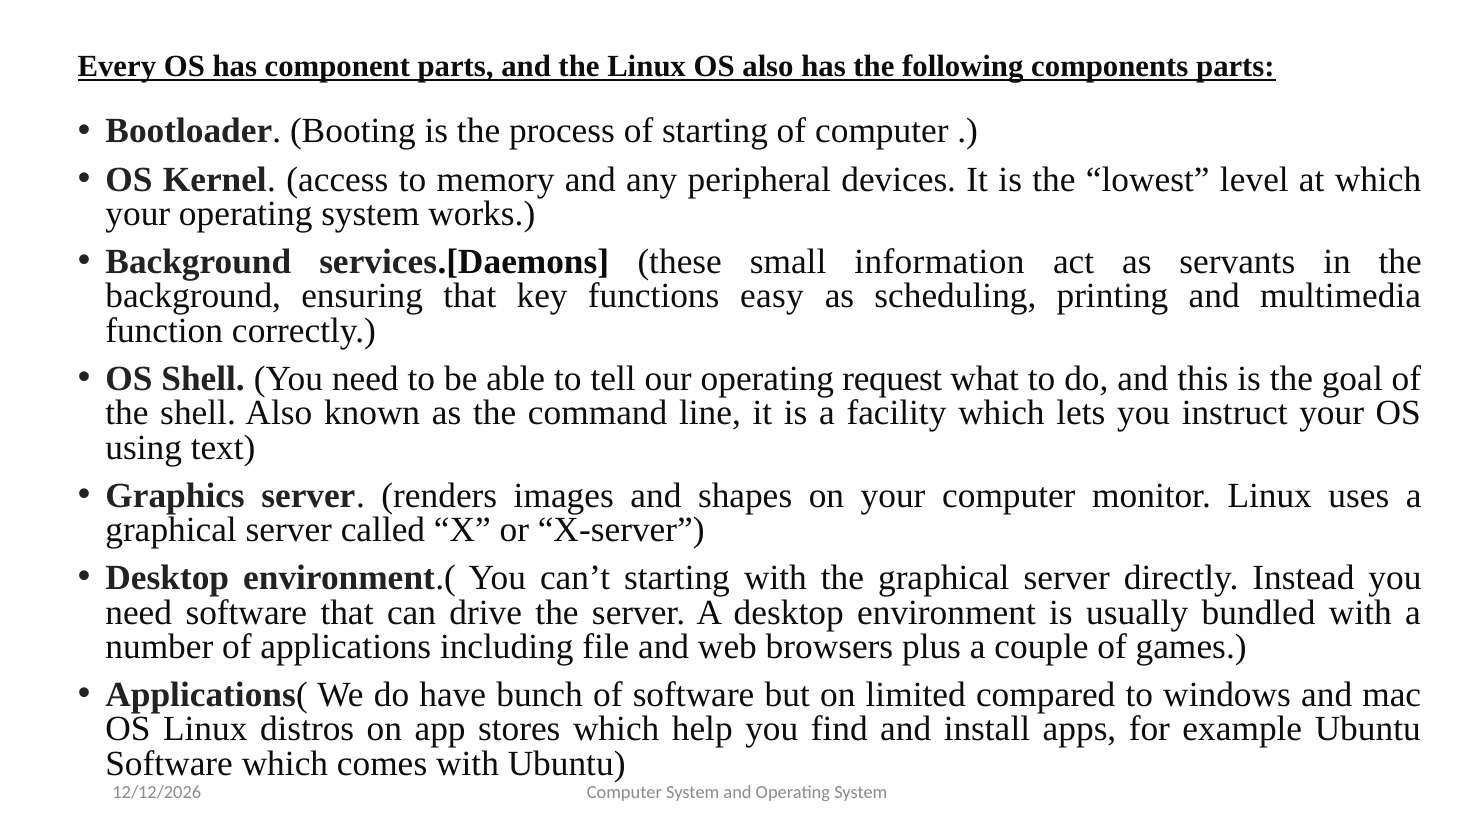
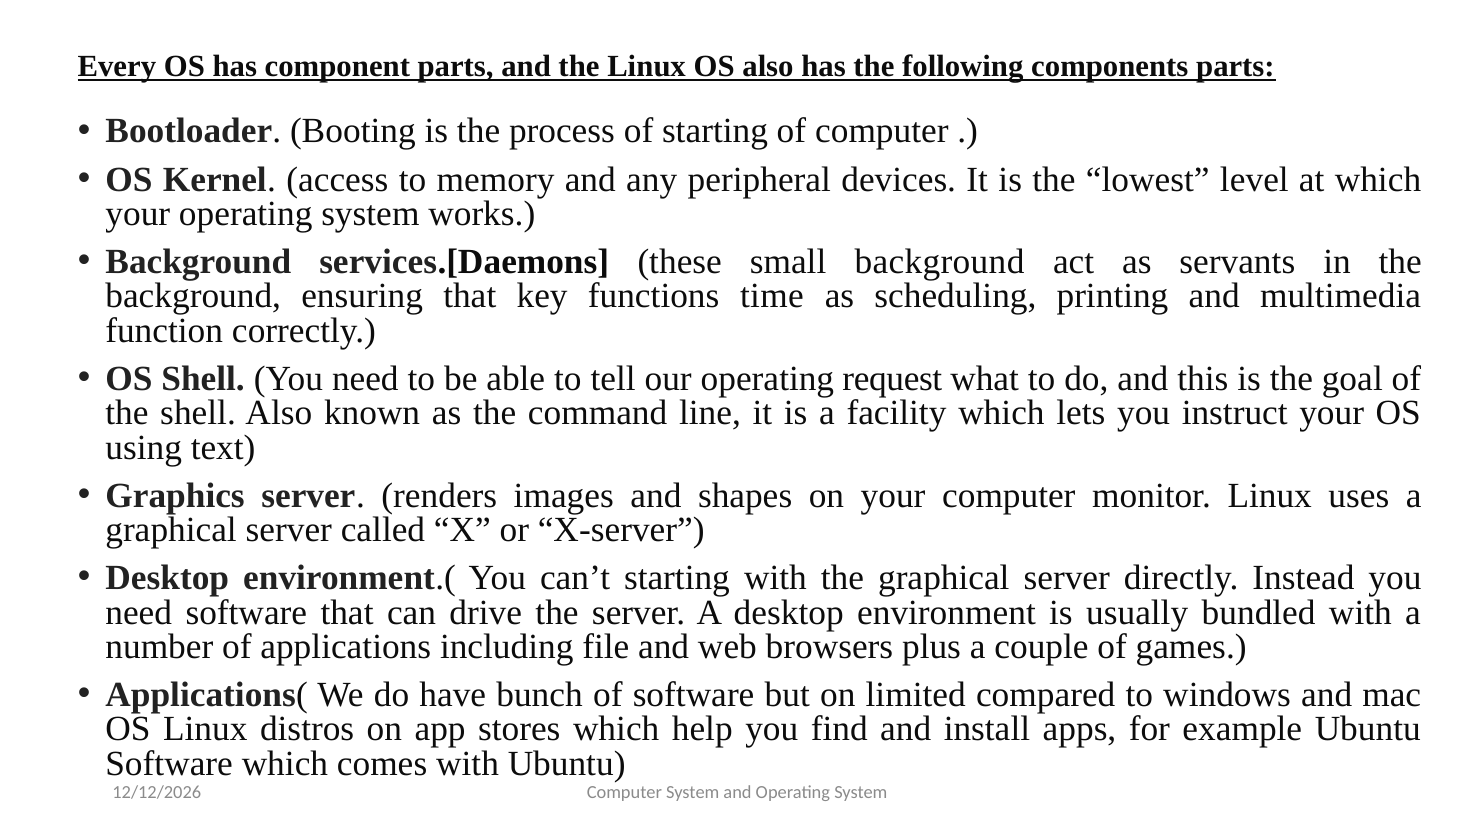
small information: information -> background (939, 262)
easy: easy -> time (772, 296)
